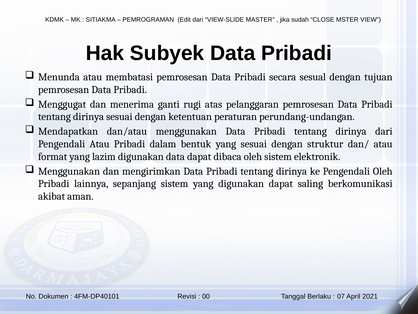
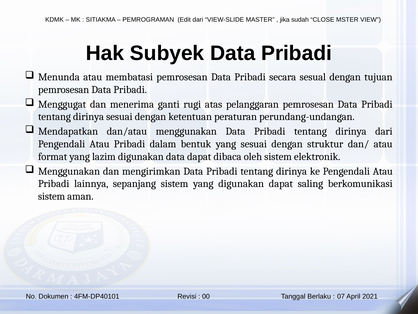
ke Pengendali Oleh: Oleh -> Atau (383, 171)
akibat: akibat -> sistem (52, 196)
